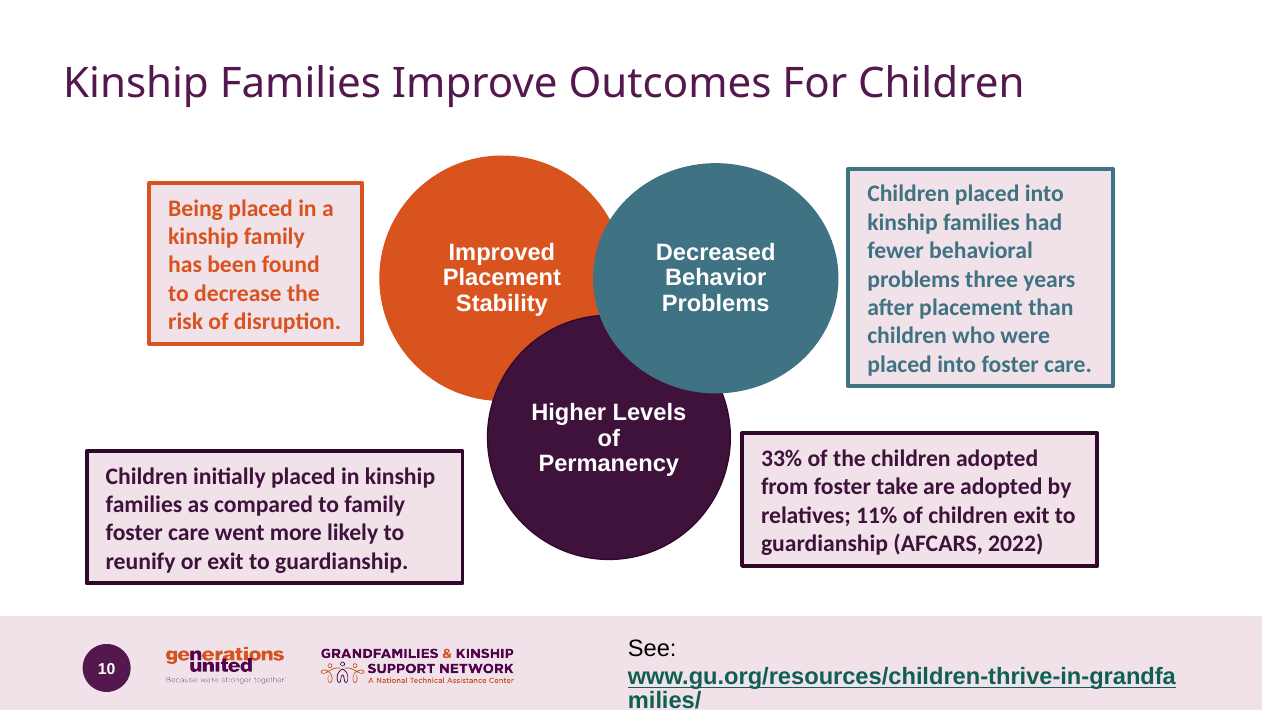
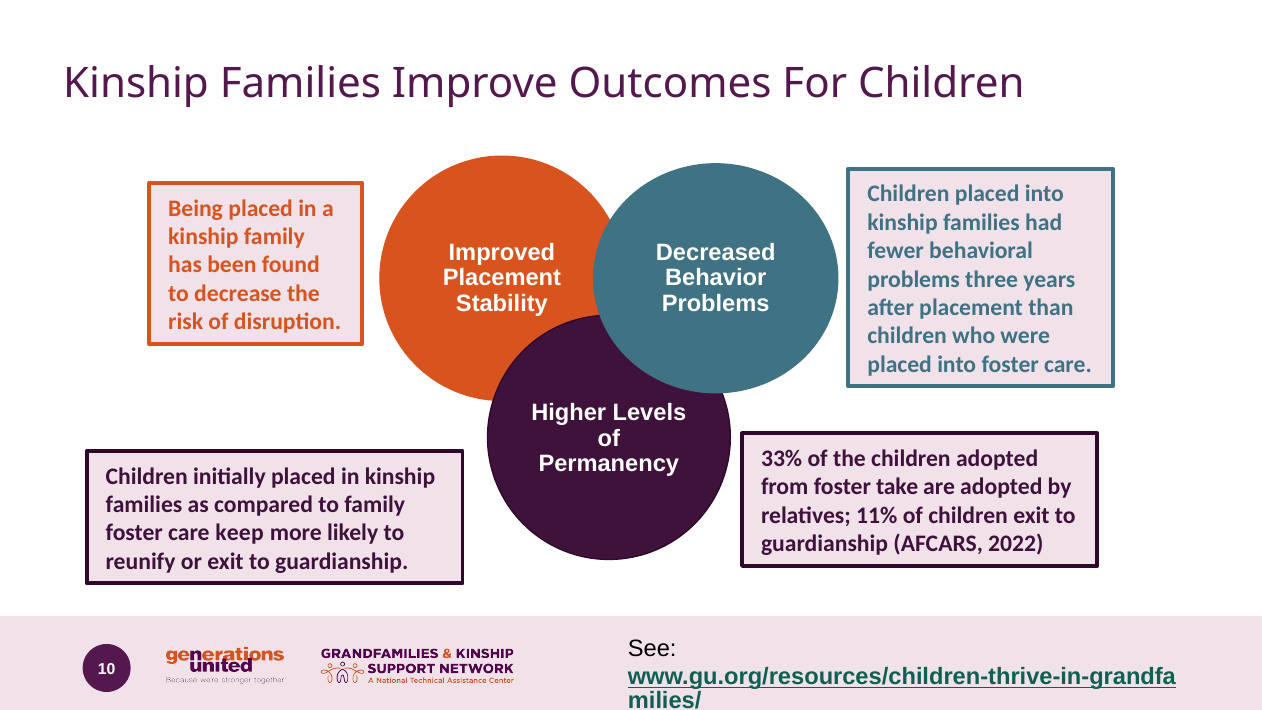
went: went -> keep (240, 533)
